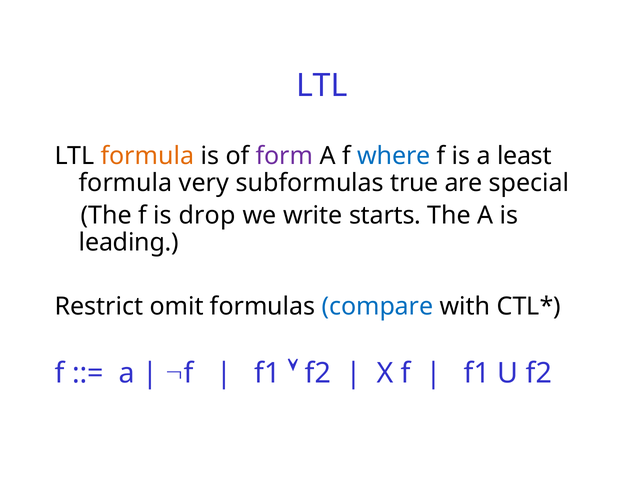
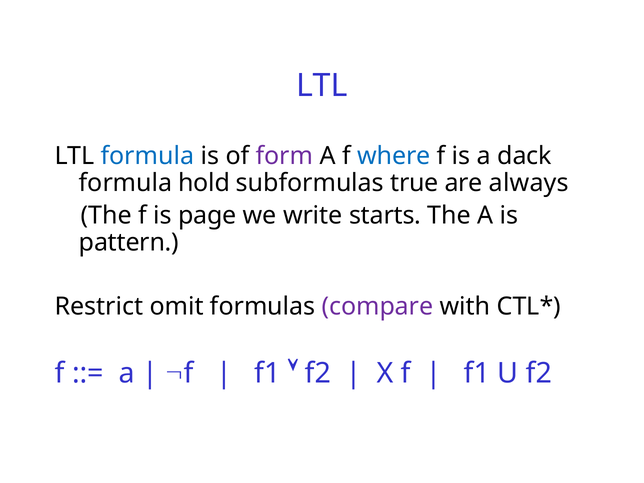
formula colour: orange -> blue (147, 156)
least: least -> dack (524, 156)
very: very -> hold (204, 183)
special: special -> always (529, 183)
drop: drop -> page (207, 215)
leading: leading -> pattern (129, 242)
compare colour: blue -> purple (378, 306)
